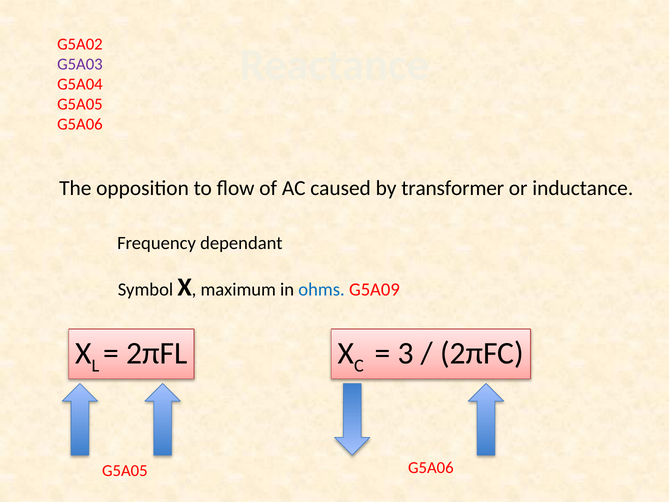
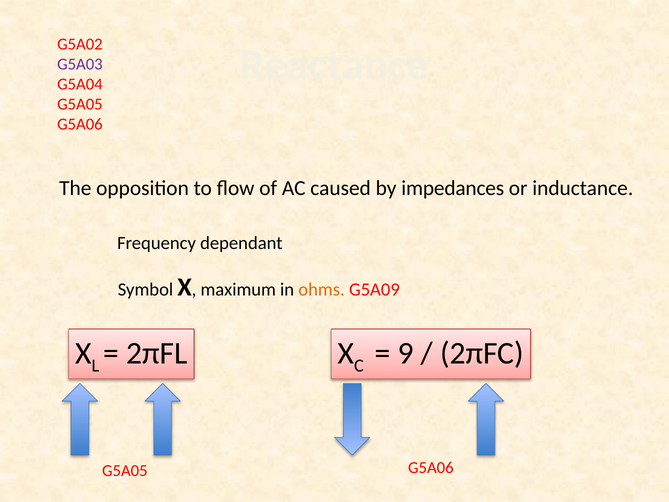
transformer: transformer -> impedances (453, 188)
ohms colour: blue -> orange (322, 289)
3: 3 -> 9 (406, 353)
